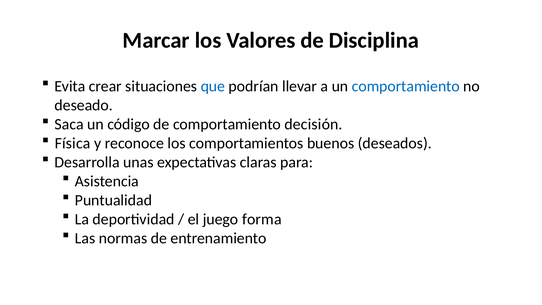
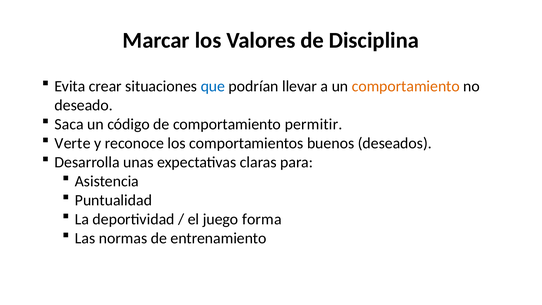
comportamiento colour: blue -> orange (406, 86)
decisión: decisión -> permitir (314, 124)
Física: Física -> Verte (73, 143)
